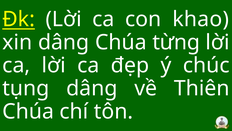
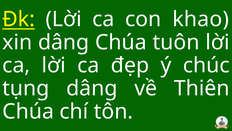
từng: từng -> tuôn (176, 42)
